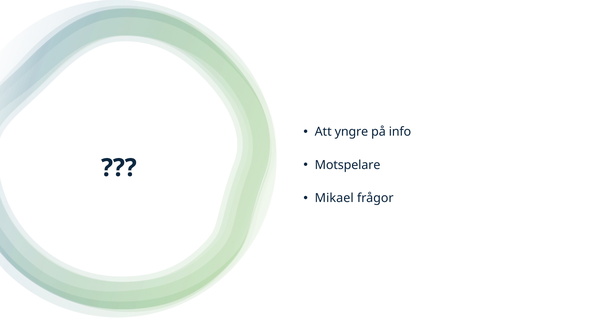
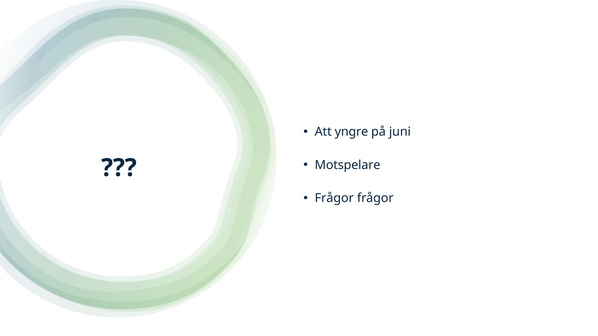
info: info -> juni (400, 132)
Mikael: Mikael -> Frågor (334, 198)
